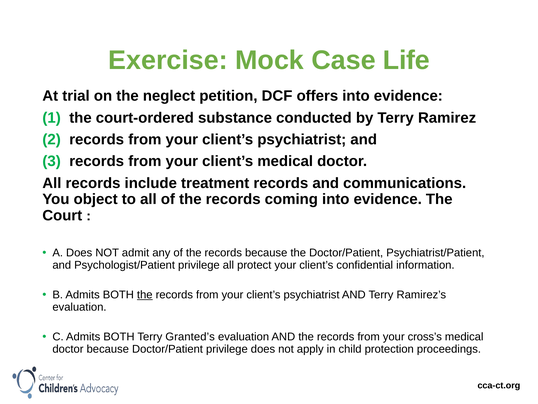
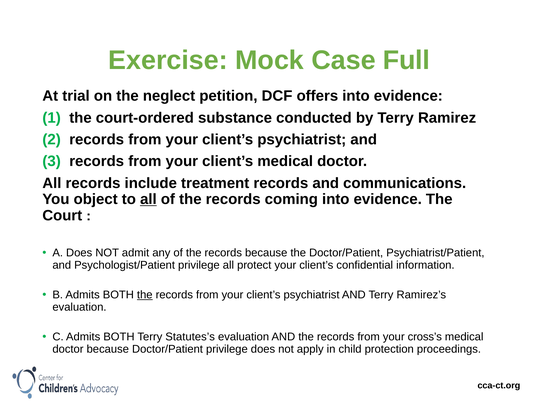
Life: Life -> Full (406, 60)
all underline: none -> present (148, 199)
Granted’s: Granted’s -> Statutes’s (190, 336)
